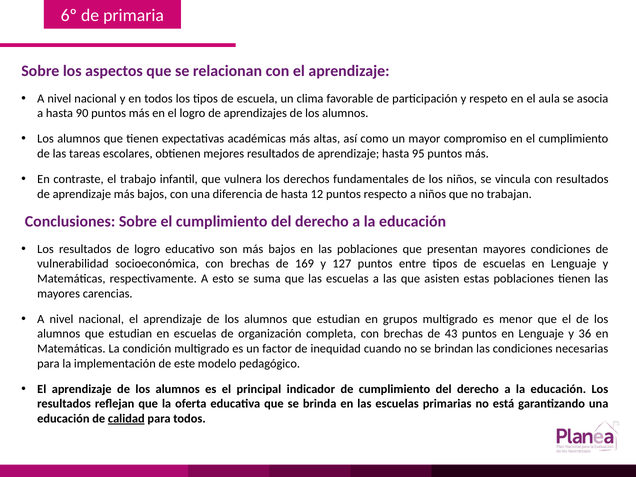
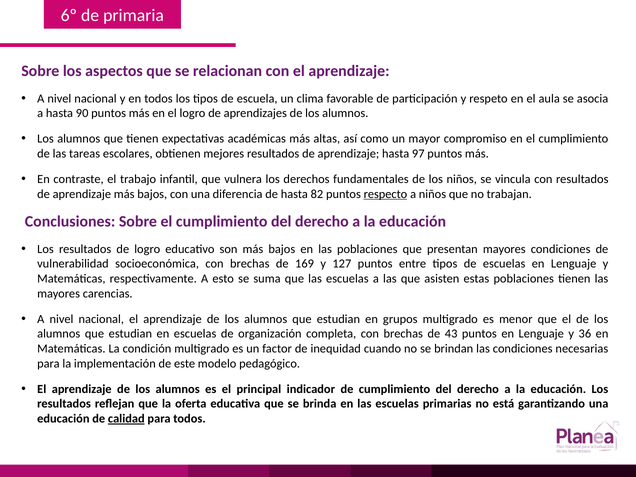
95: 95 -> 97 (418, 154)
12: 12 -> 82 (317, 194)
respecto underline: none -> present (385, 194)
